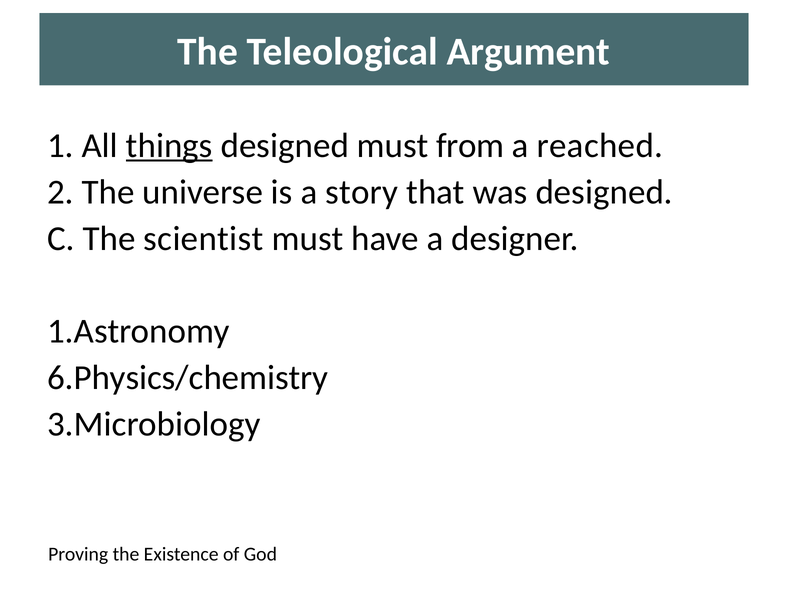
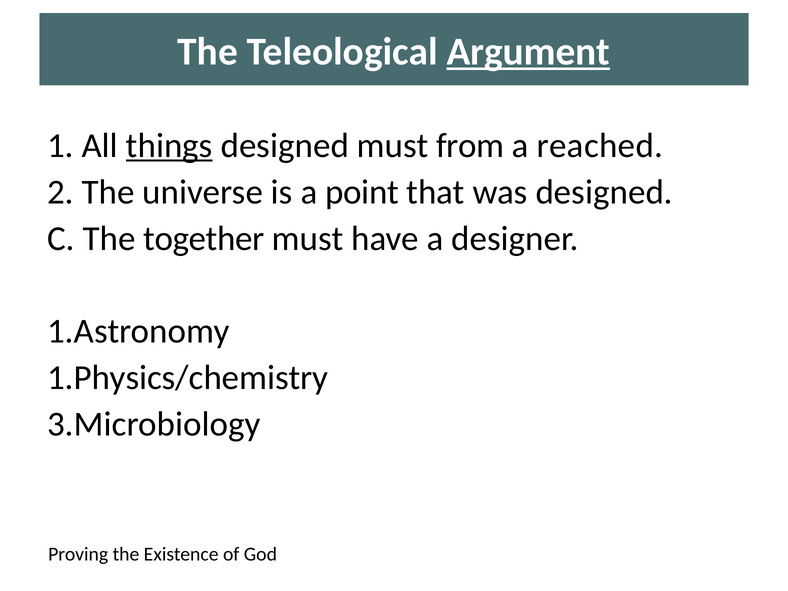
Argument underline: none -> present (528, 52)
story: story -> point (362, 192)
scientist: scientist -> together (204, 238)
6.Physics/chemistry: 6.Physics/chemistry -> 1.Physics/chemistry (188, 378)
